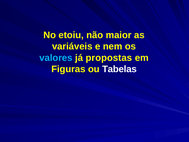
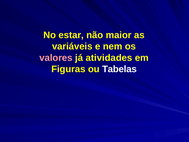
etoiu: etoiu -> estar (71, 35)
valores colour: light blue -> pink (56, 58)
propostas: propostas -> atividades (109, 58)
